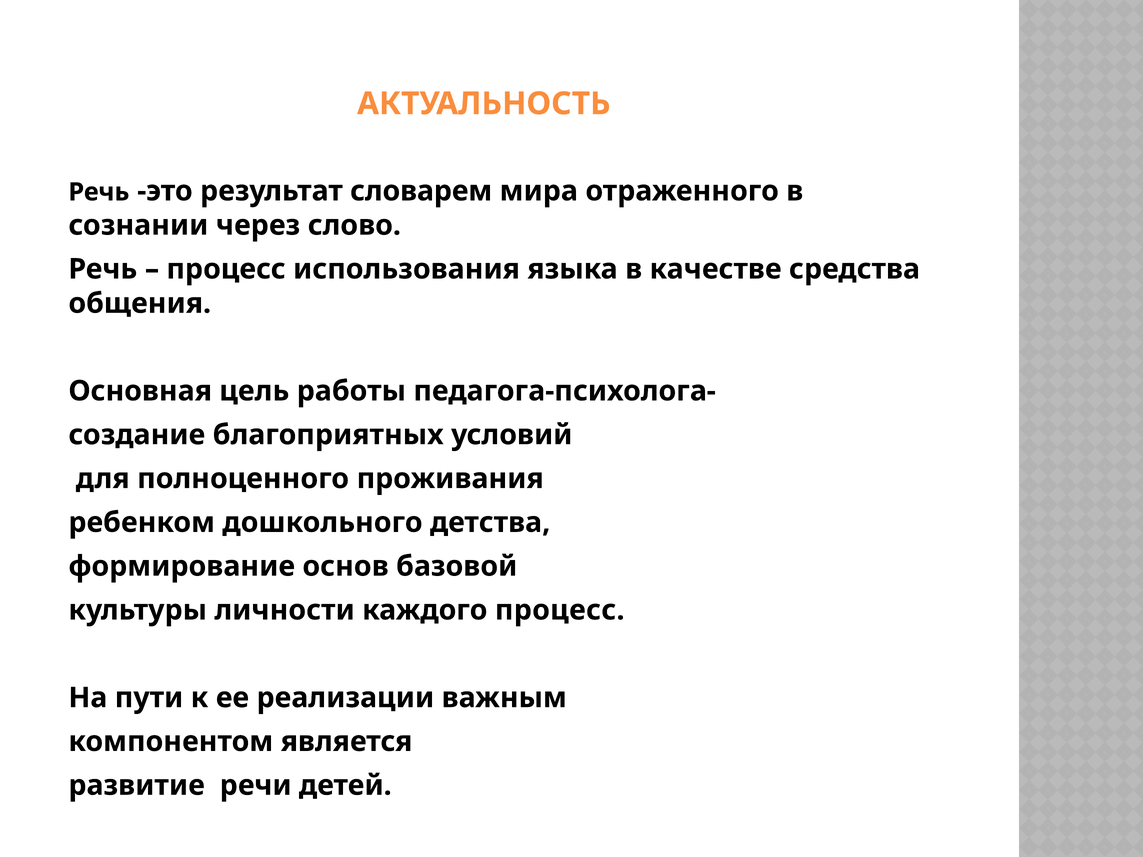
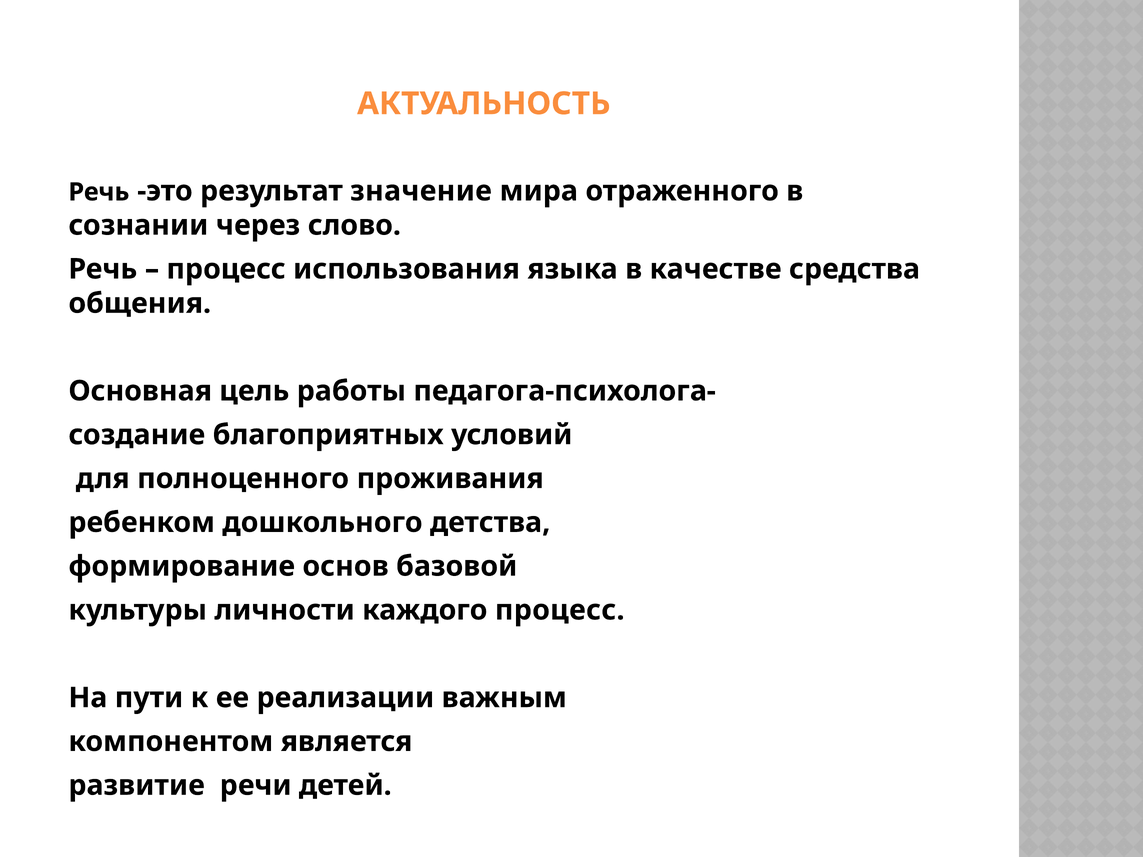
словарем: словарем -> значение (421, 191)
